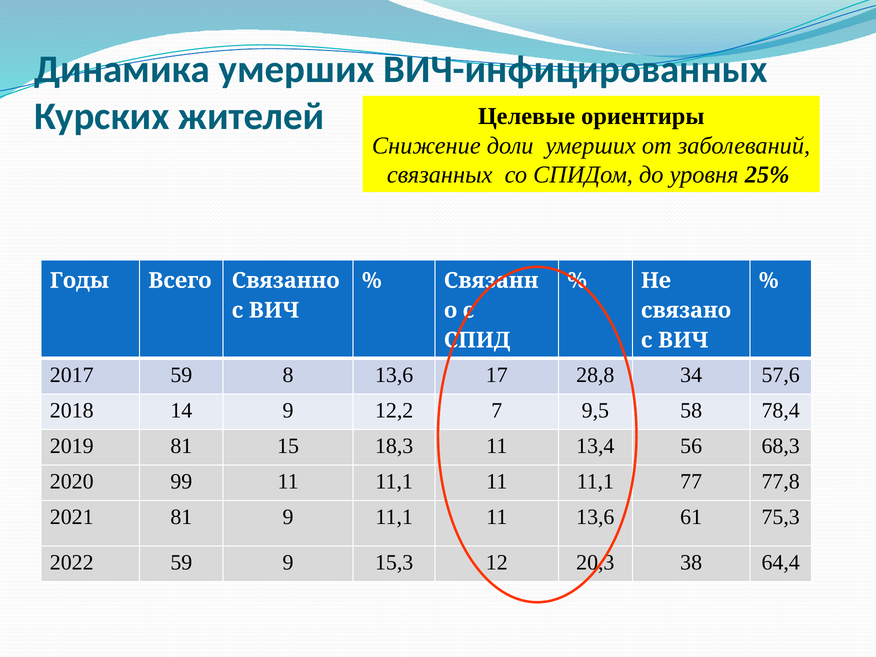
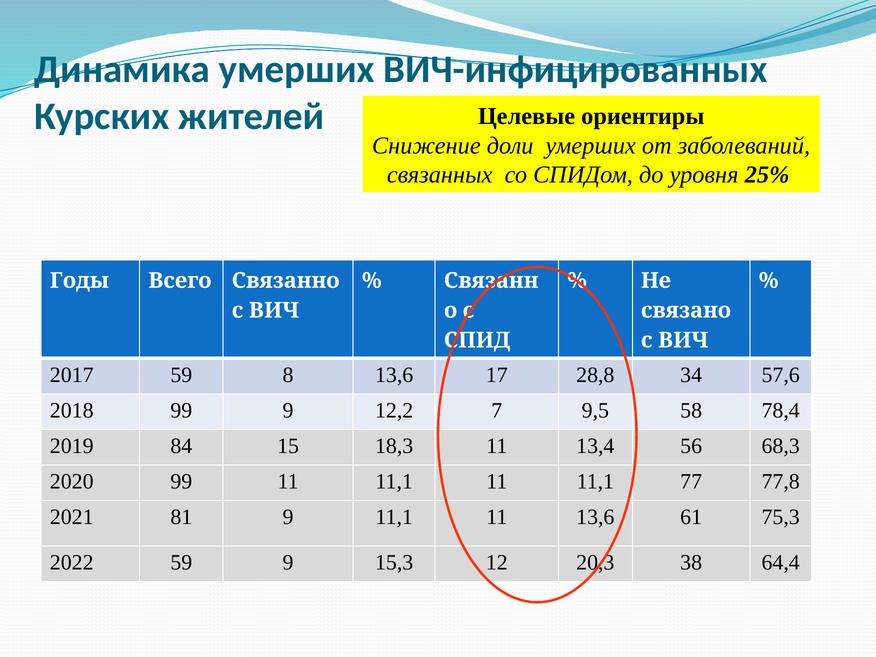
2018 14: 14 -> 99 (181, 410)
2019 81: 81 -> 84 (181, 446)
